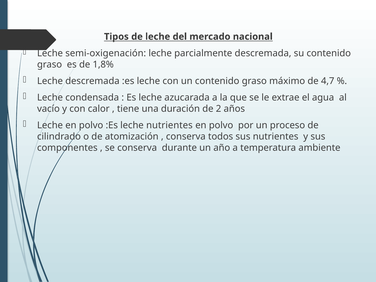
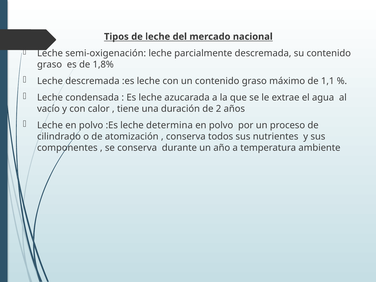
4,7: 4,7 -> 1,1 (328, 81)
leche nutrientes: nutrientes -> determina (169, 125)
